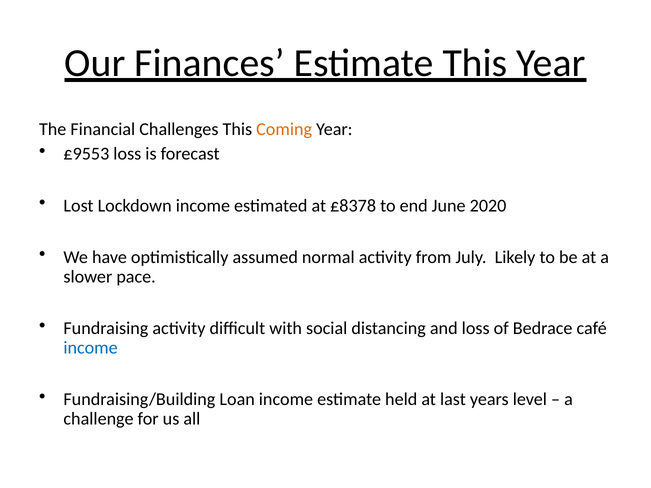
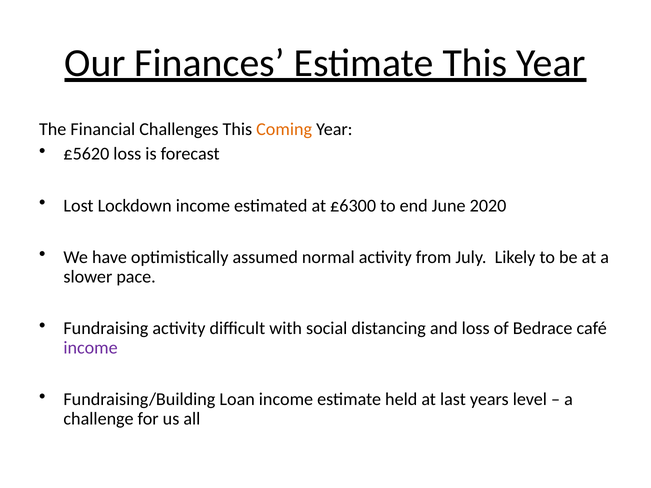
£9553: £9553 -> £5620 (86, 154)
£8378: £8378 -> £6300 (353, 206)
income colour: blue -> purple (91, 348)
